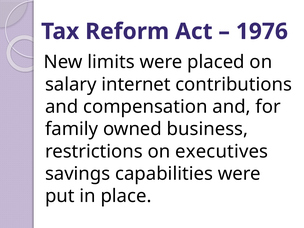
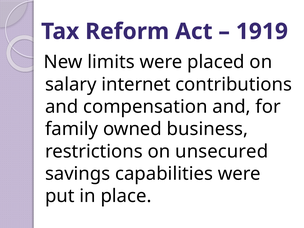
1976: 1976 -> 1919 (262, 31)
executives: executives -> unsecured (222, 151)
